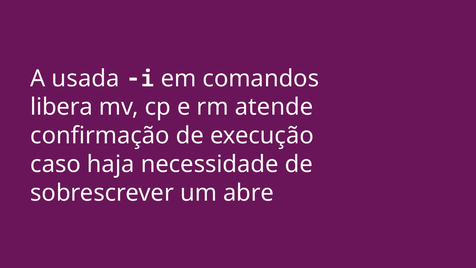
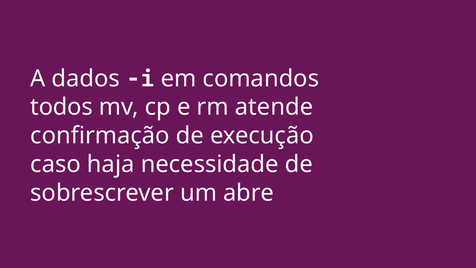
usada: usada -> dados (86, 78)
libera: libera -> todos (62, 107)
